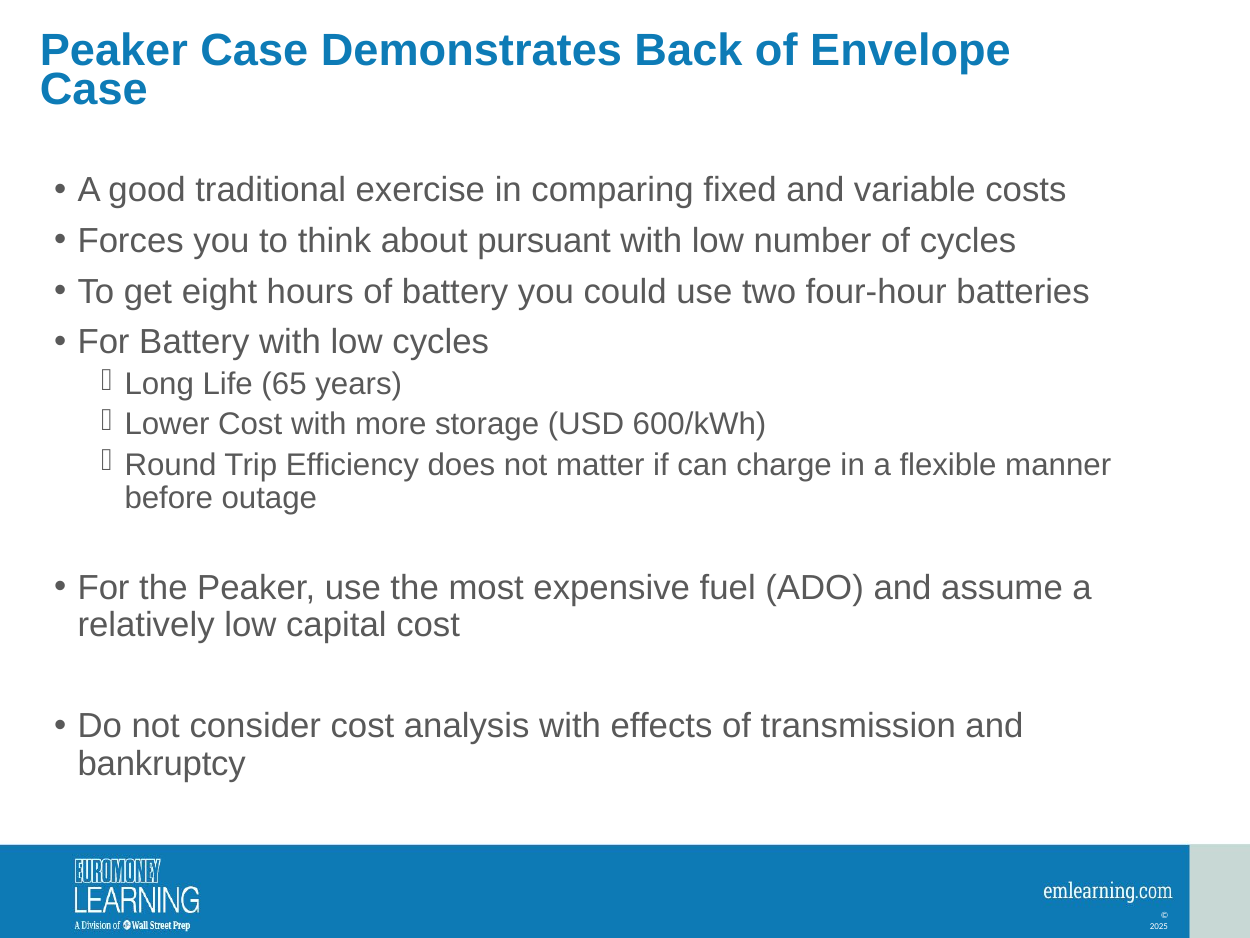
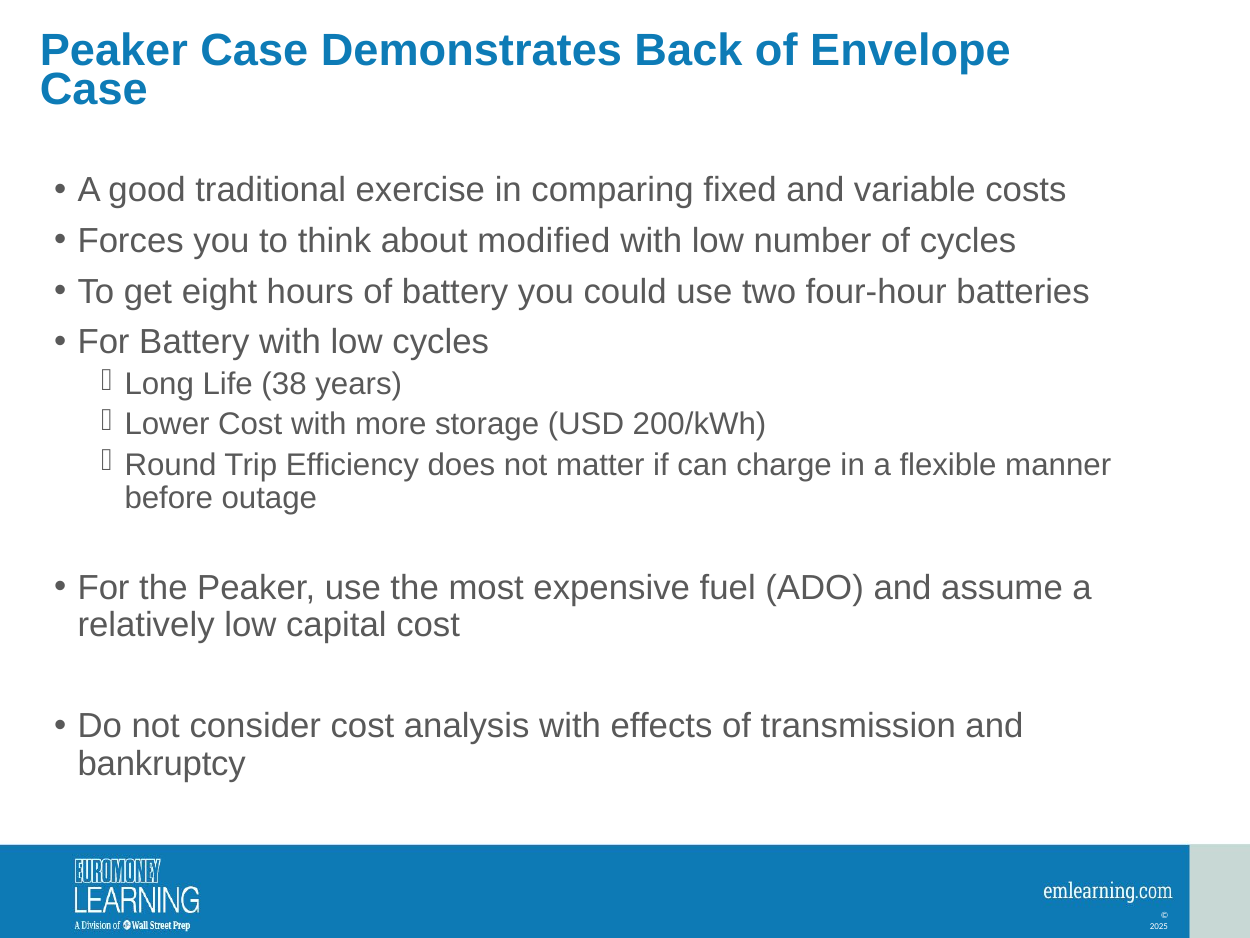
pursuant: pursuant -> modified (544, 241)
65: 65 -> 38 (284, 384)
600/kWh: 600/kWh -> 200/kWh (700, 424)
